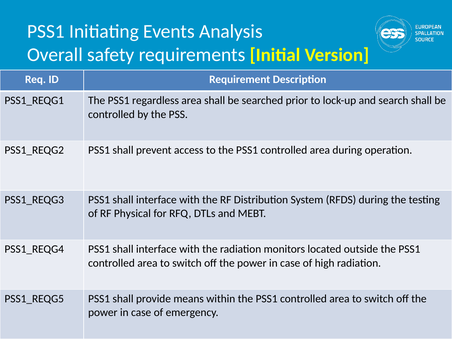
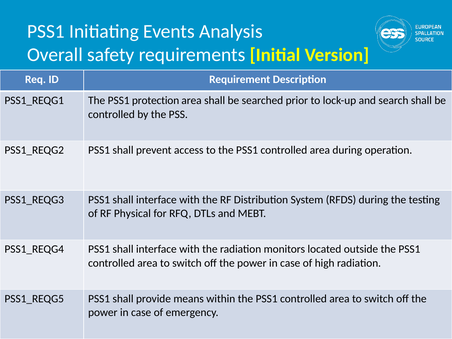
regardless: regardless -> protection (156, 101)
